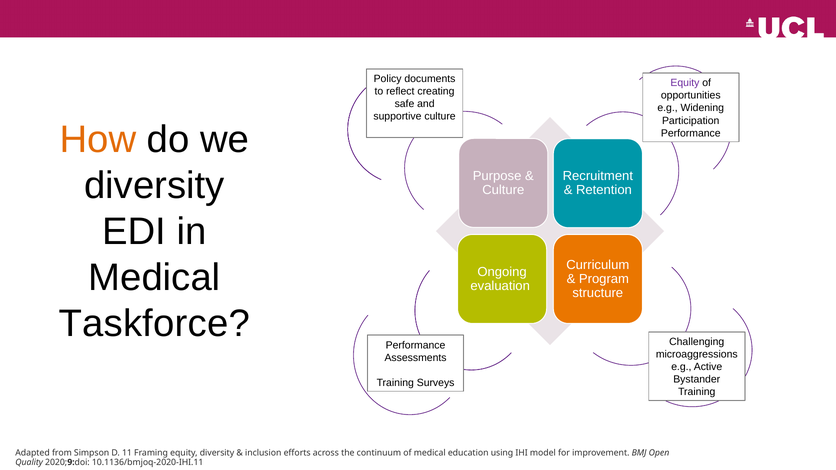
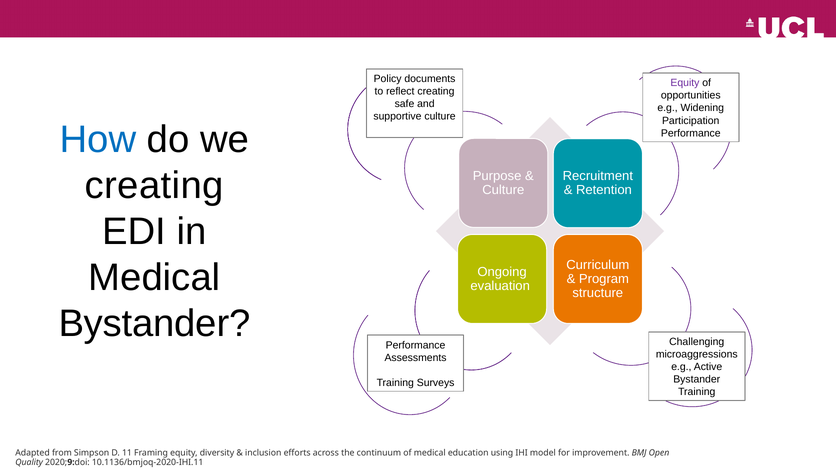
How colour: orange -> blue (98, 140)
diversity: diversity -> creating (154, 186)
Taskforce: Taskforce -> Bystander (154, 324)
